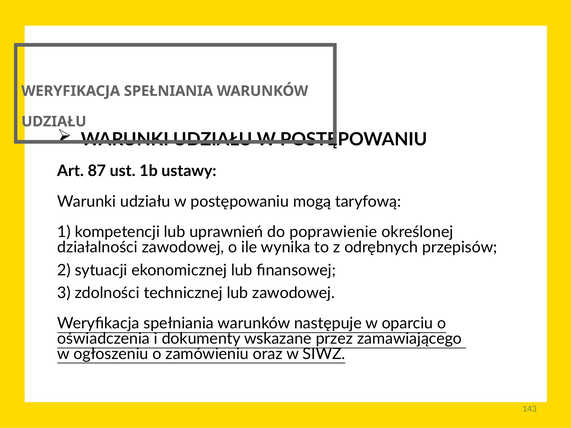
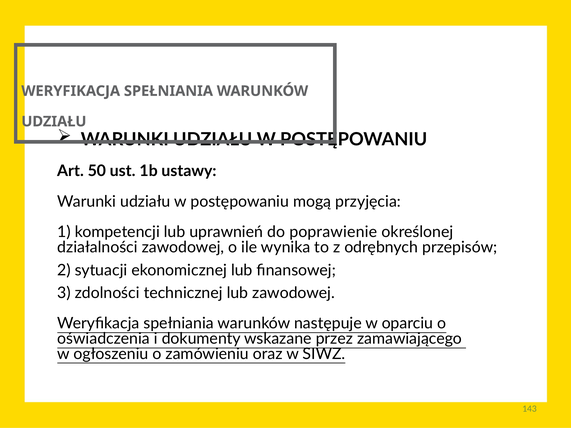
87: 87 -> 50 (97, 171)
taryfową: taryfową -> przyjęcia (368, 202)
